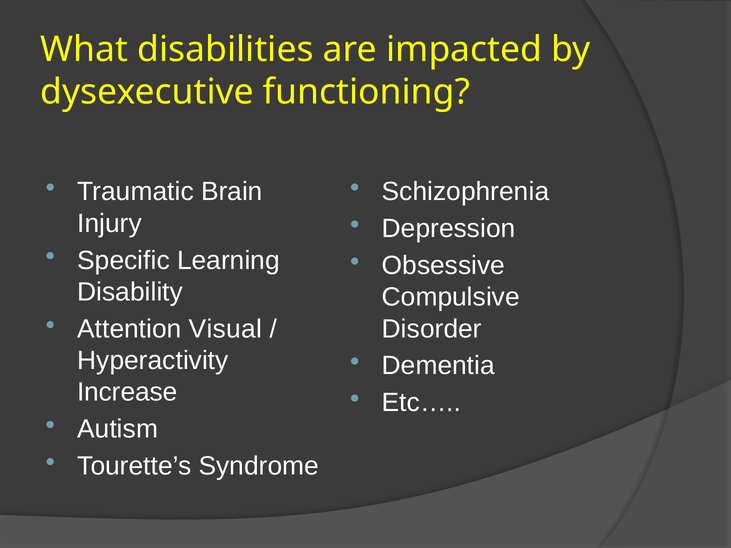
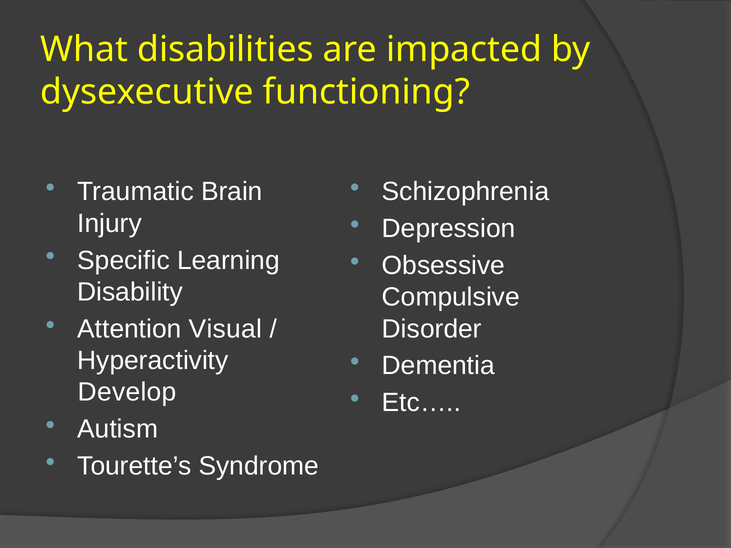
Increase: Increase -> Develop (127, 392)
